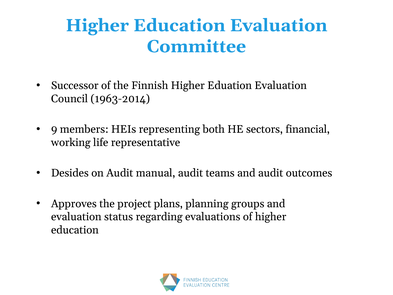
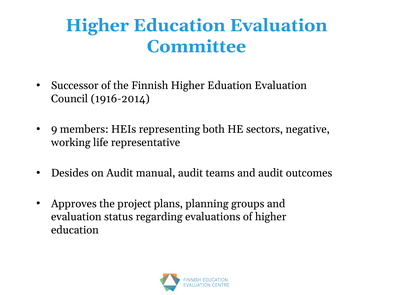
1963-2014: 1963-2014 -> 1916-2014 (120, 99)
financial: financial -> negative (308, 129)
